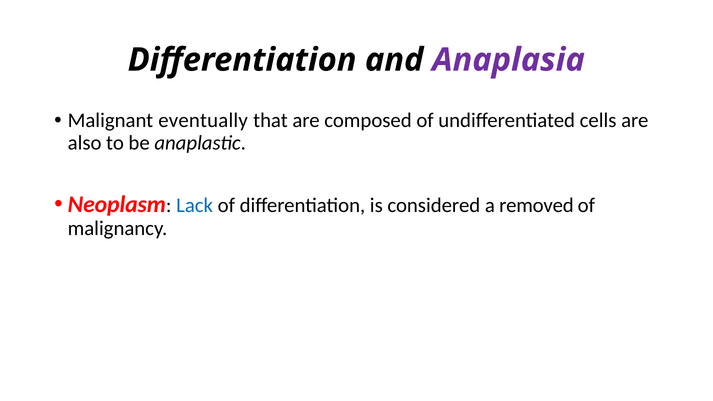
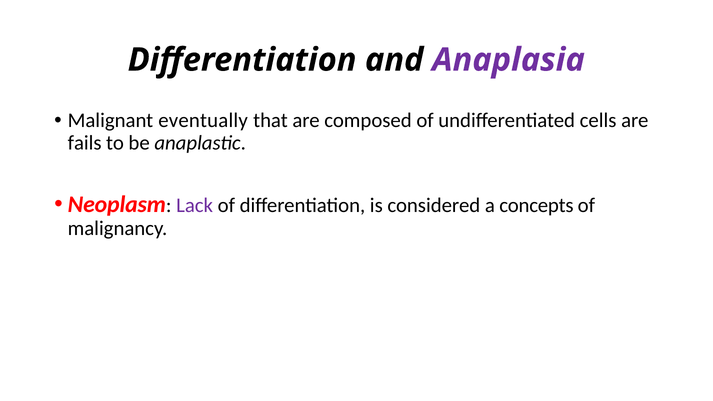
also: also -> fails (85, 143)
Lack colour: blue -> purple (195, 205)
removed: removed -> concepts (536, 205)
